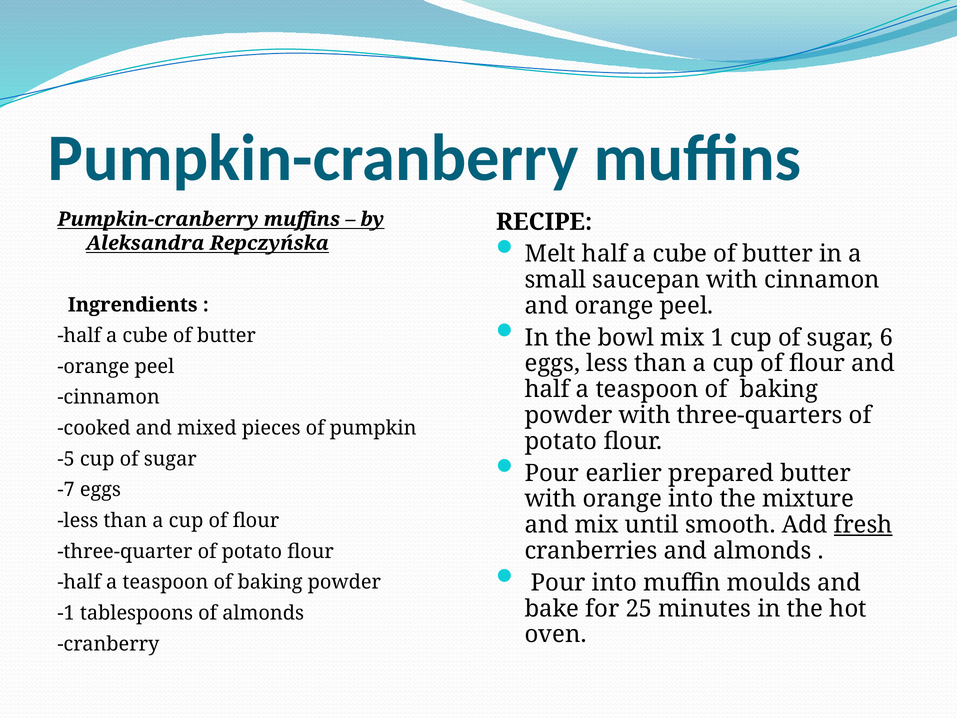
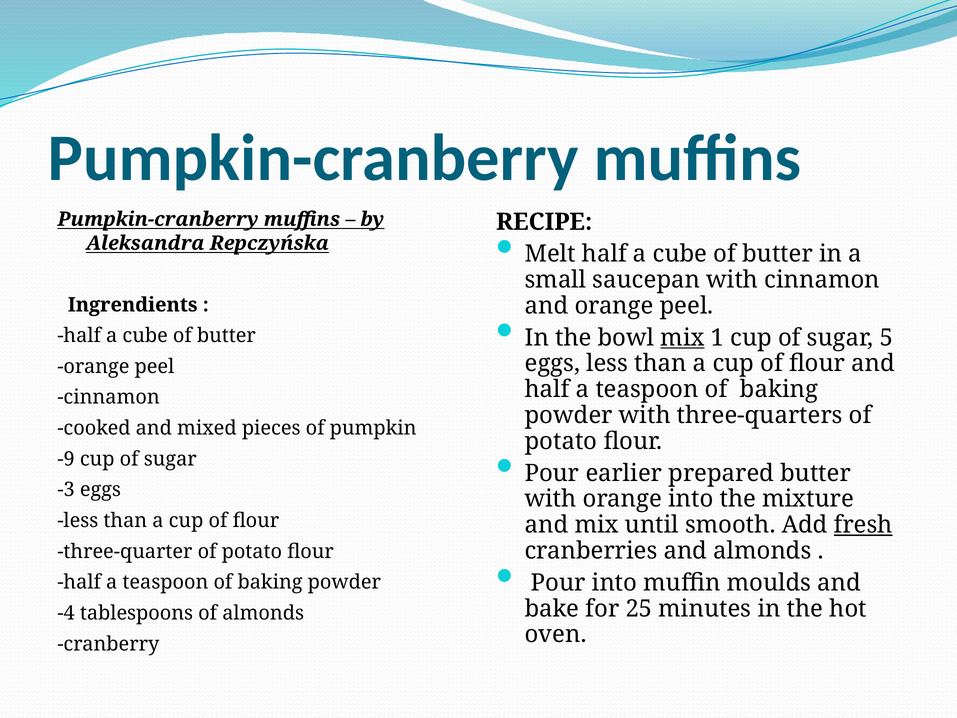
mix underline: none -> present (682, 338)
6: 6 -> 5 (886, 338)
-5: -5 -> -9 (66, 459)
-7: -7 -> -3 (66, 490)
-1: -1 -> -4 (66, 613)
